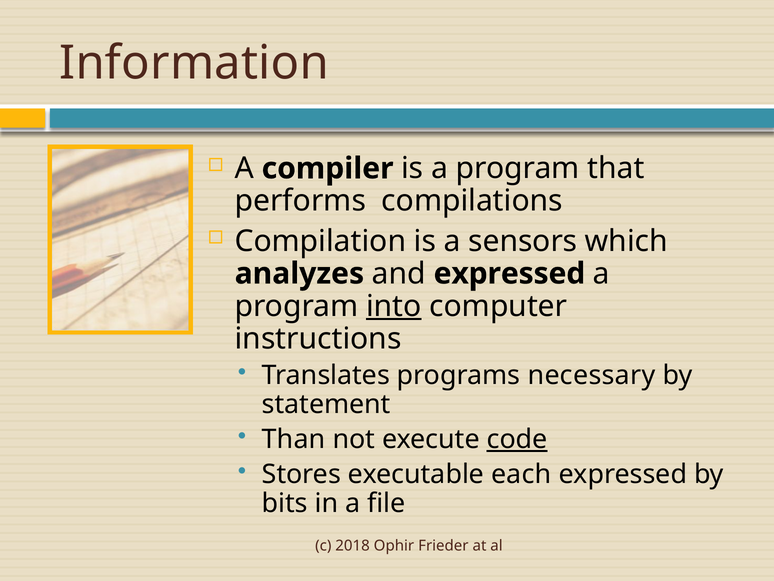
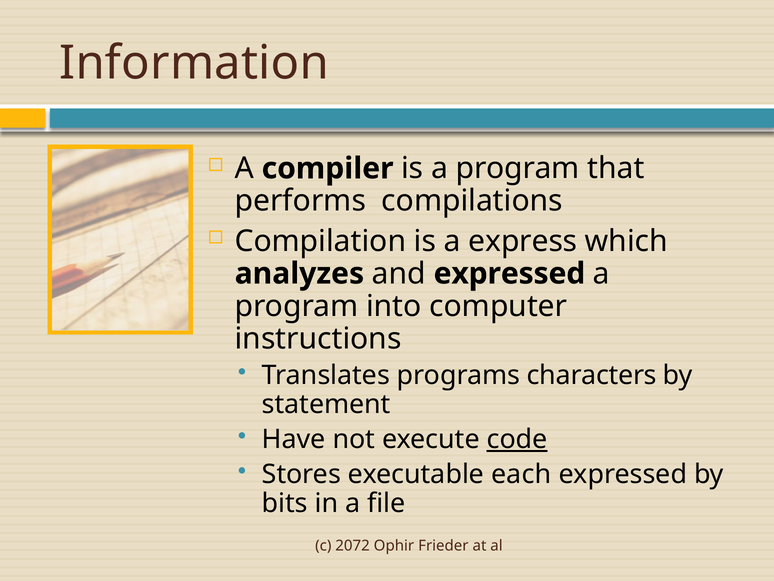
sensors: sensors -> express (523, 241)
into underline: present -> none (394, 306)
necessary: necessary -> characters (592, 375)
Than: Than -> Have (294, 439)
2018: 2018 -> 2072 (353, 545)
